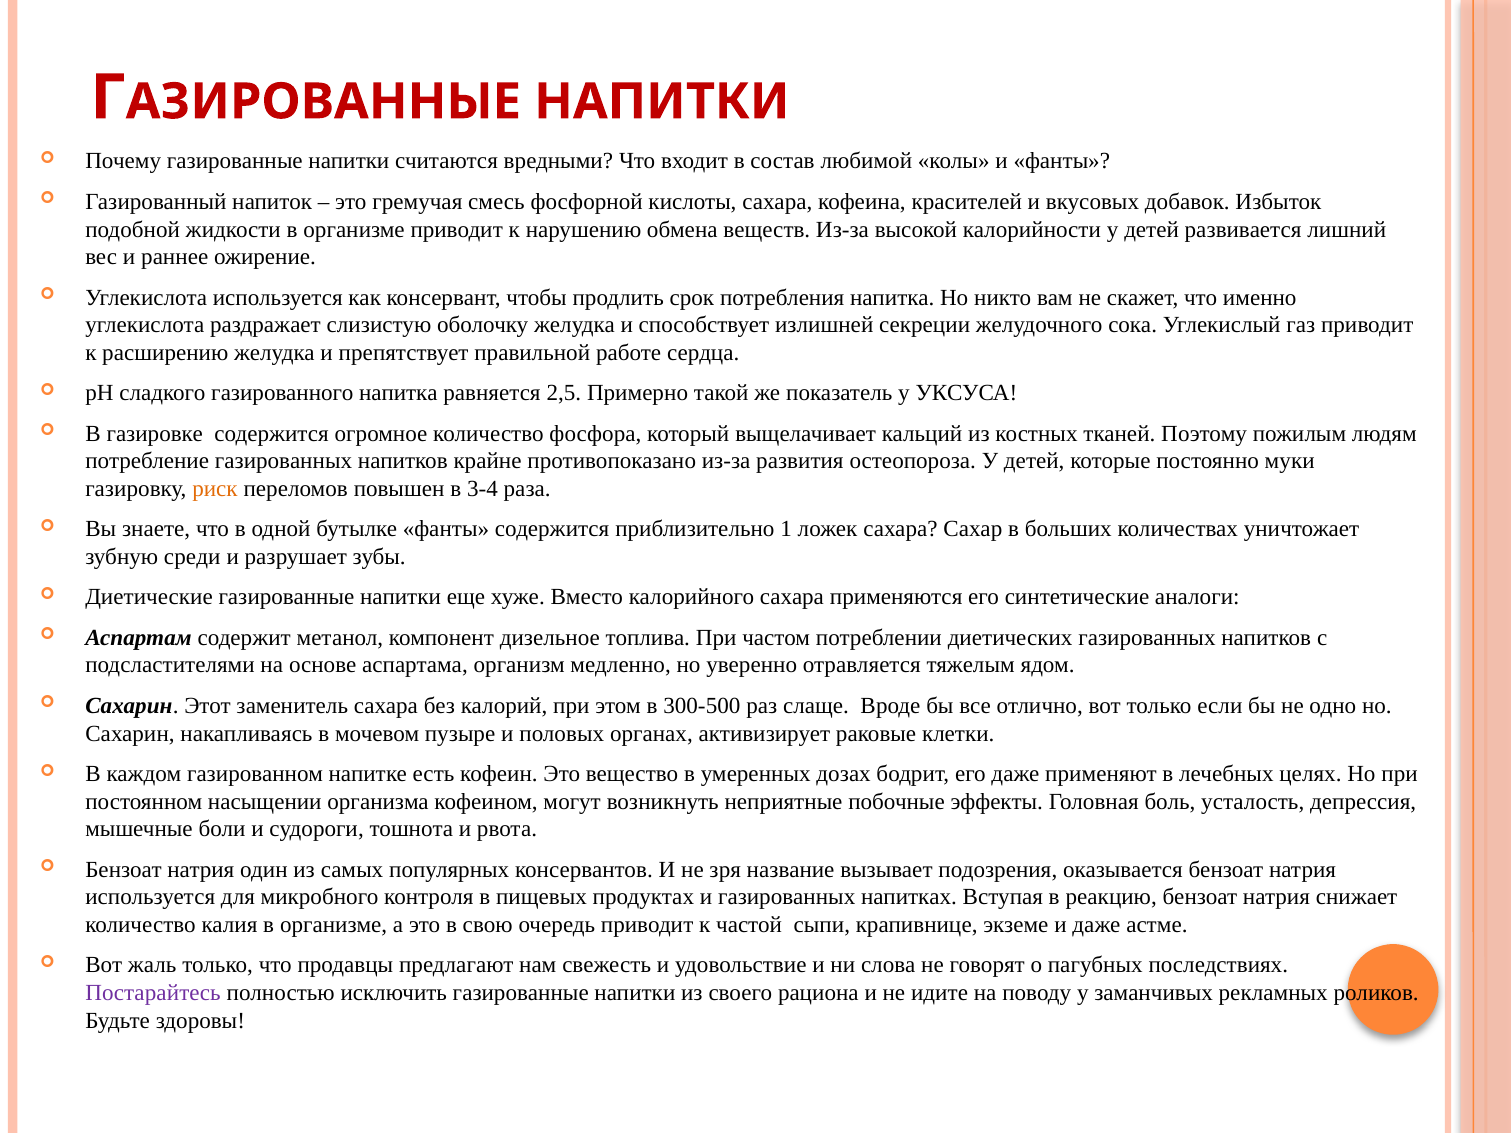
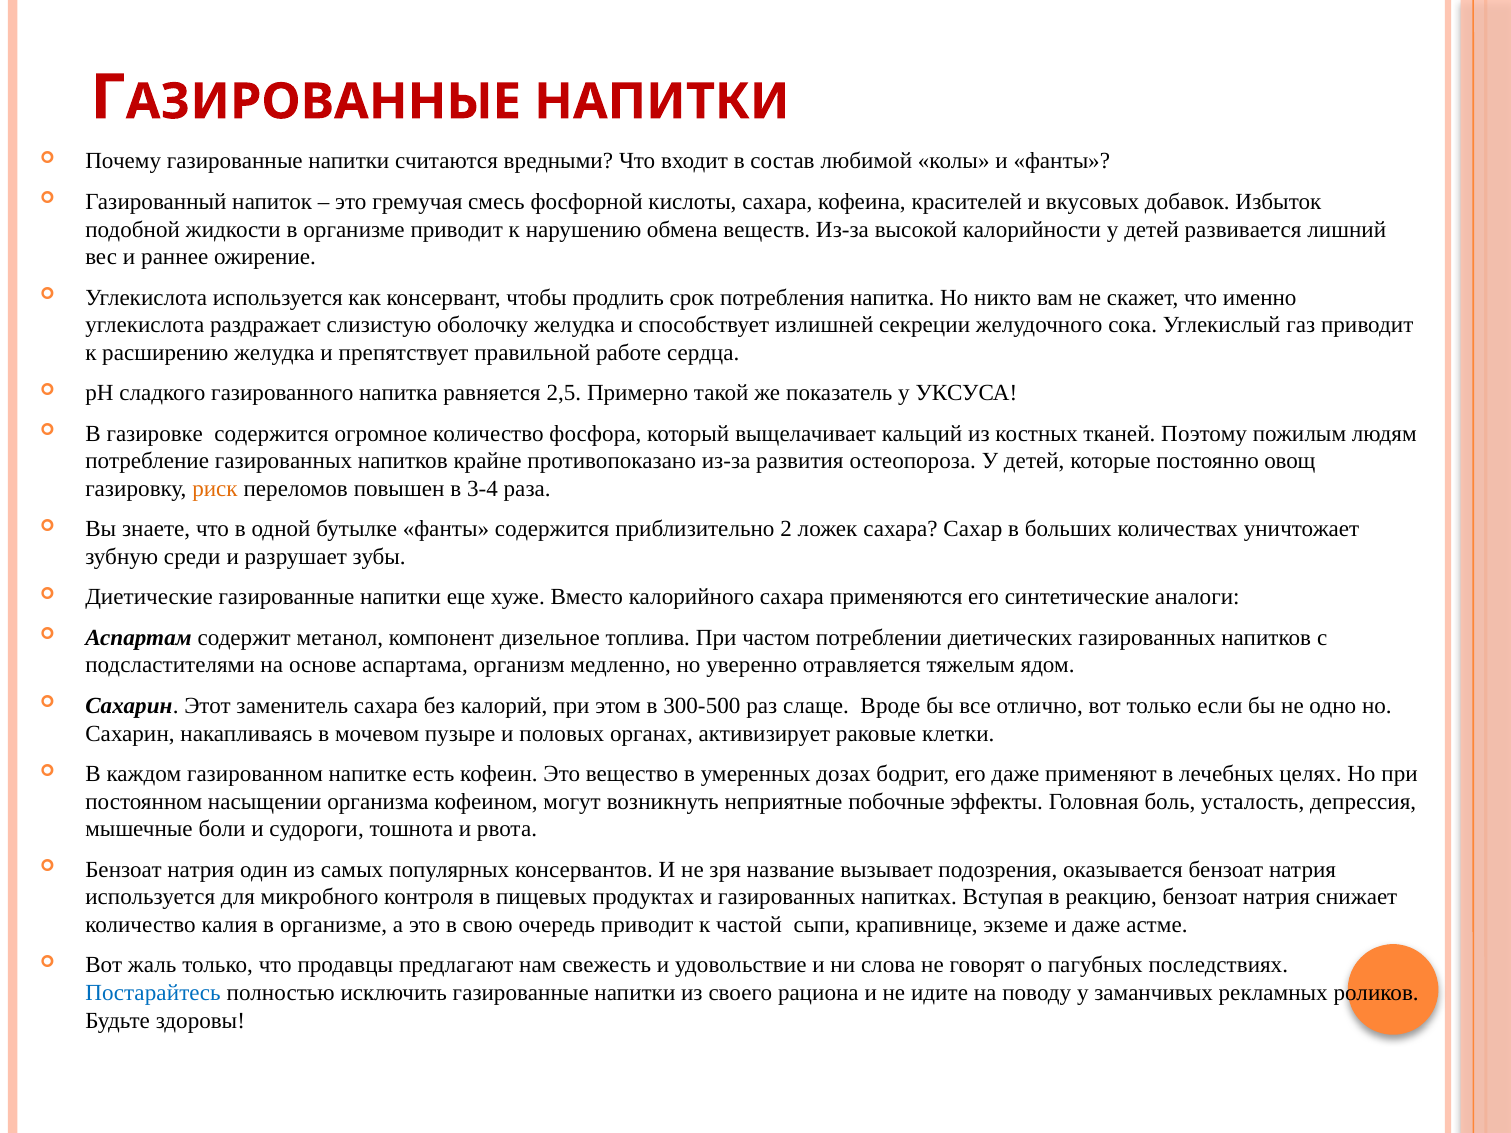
муки: муки -> овощ (1290, 461)
1: 1 -> 2 (786, 529)
Постарайтесь colour: purple -> blue (153, 993)
